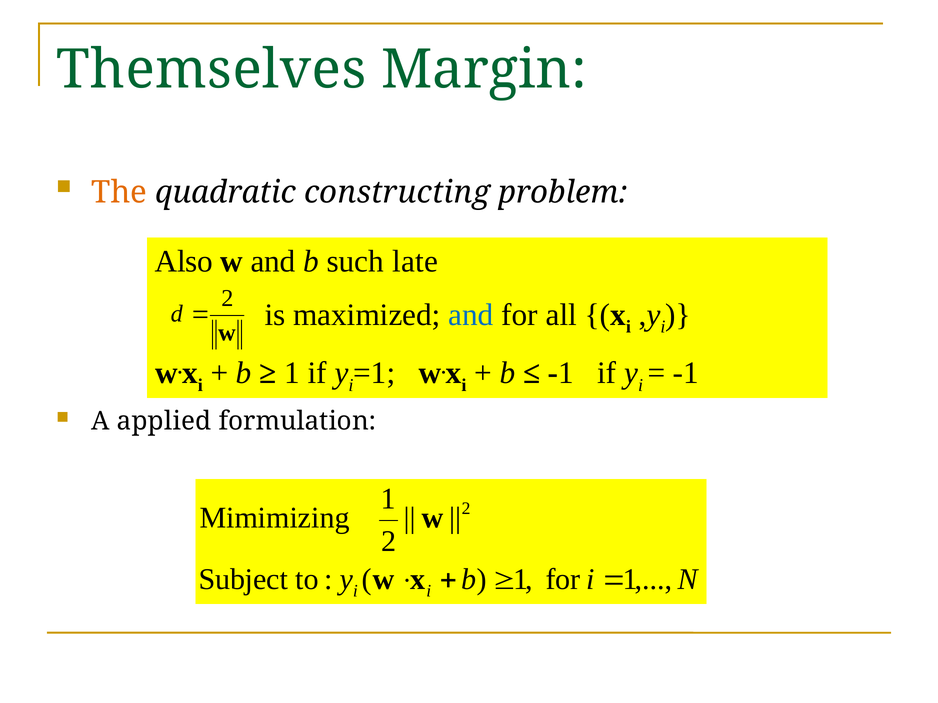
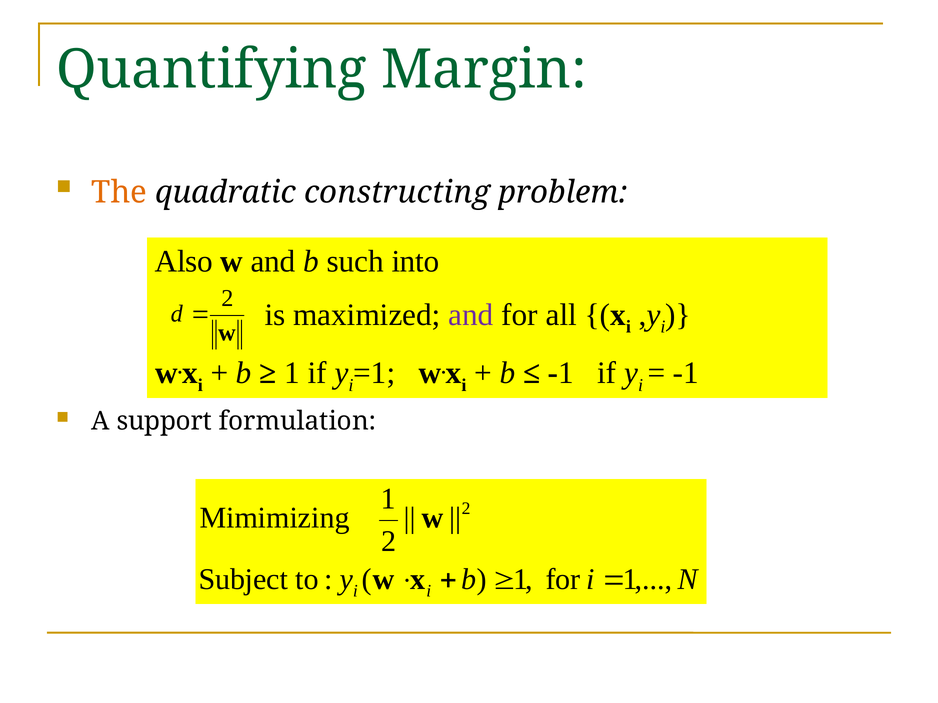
Themselves: Themselves -> Quantifying (212, 70)
late: late -> into (415, 262)
and colour: blue -> purple (471, 315)
applied: applied -> support (164, 422)
